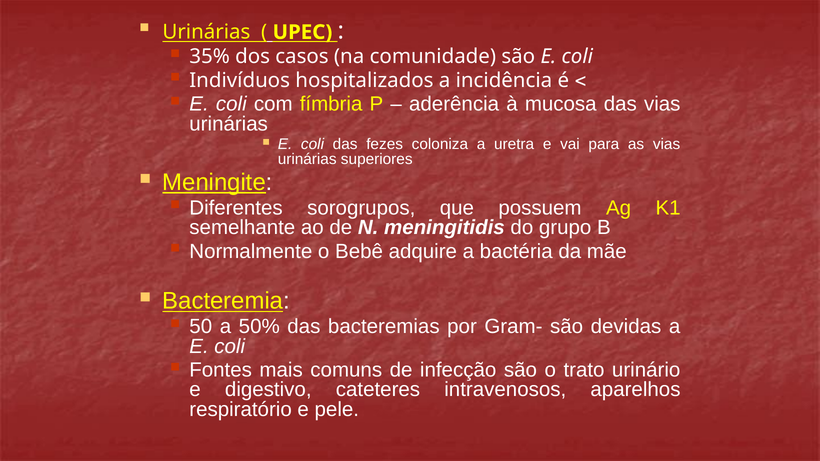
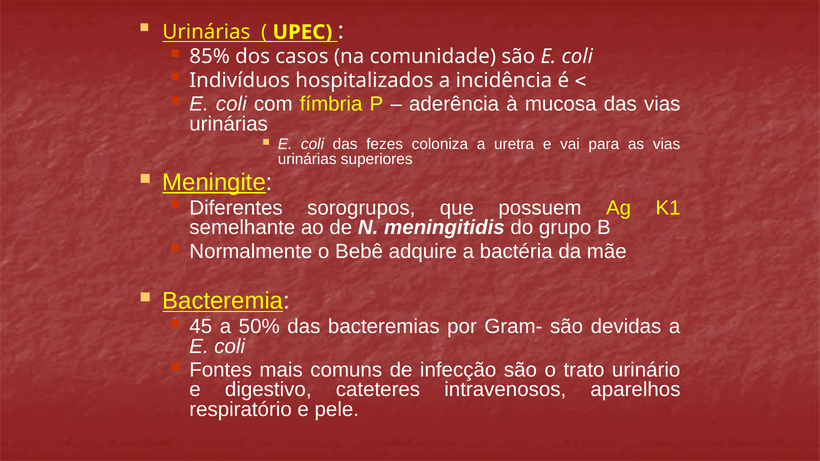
35%: 35% -> 85% (210, 57)
50: 50 -> 45 (201, 327)
